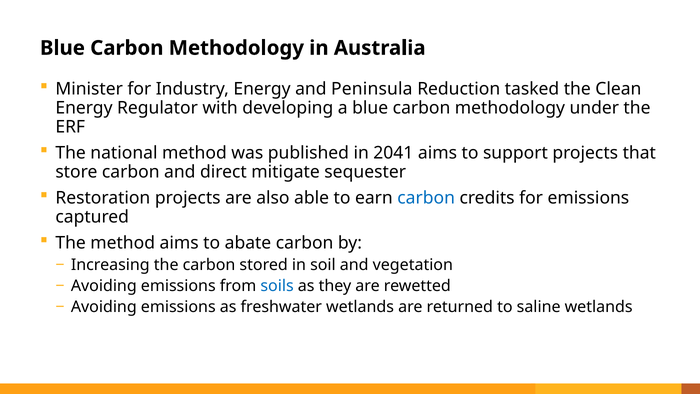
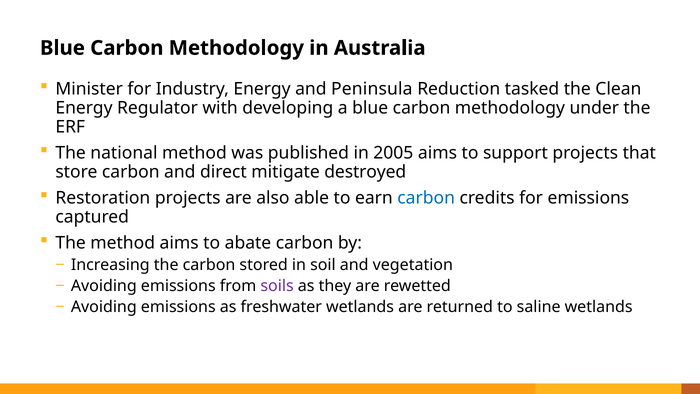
2041: 2041 -> 2005 (393, 153)
sequester: sequester -> destroyed (365, 172)
soils colour: blue -> purple (277, 286)
